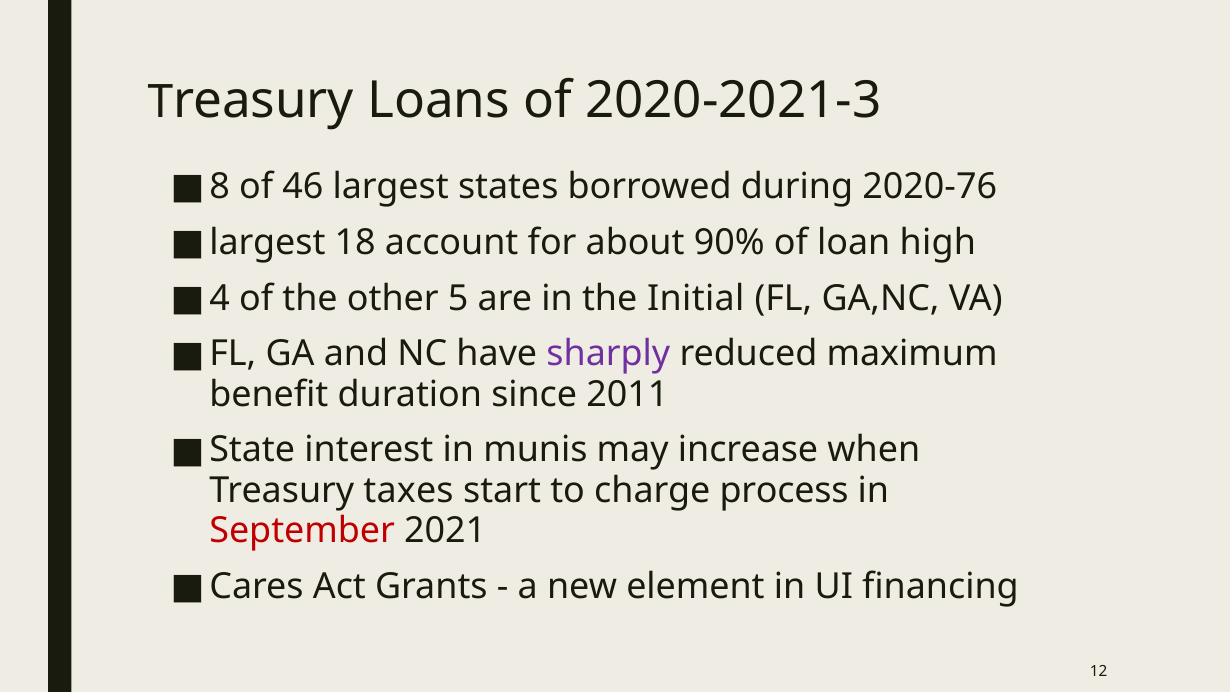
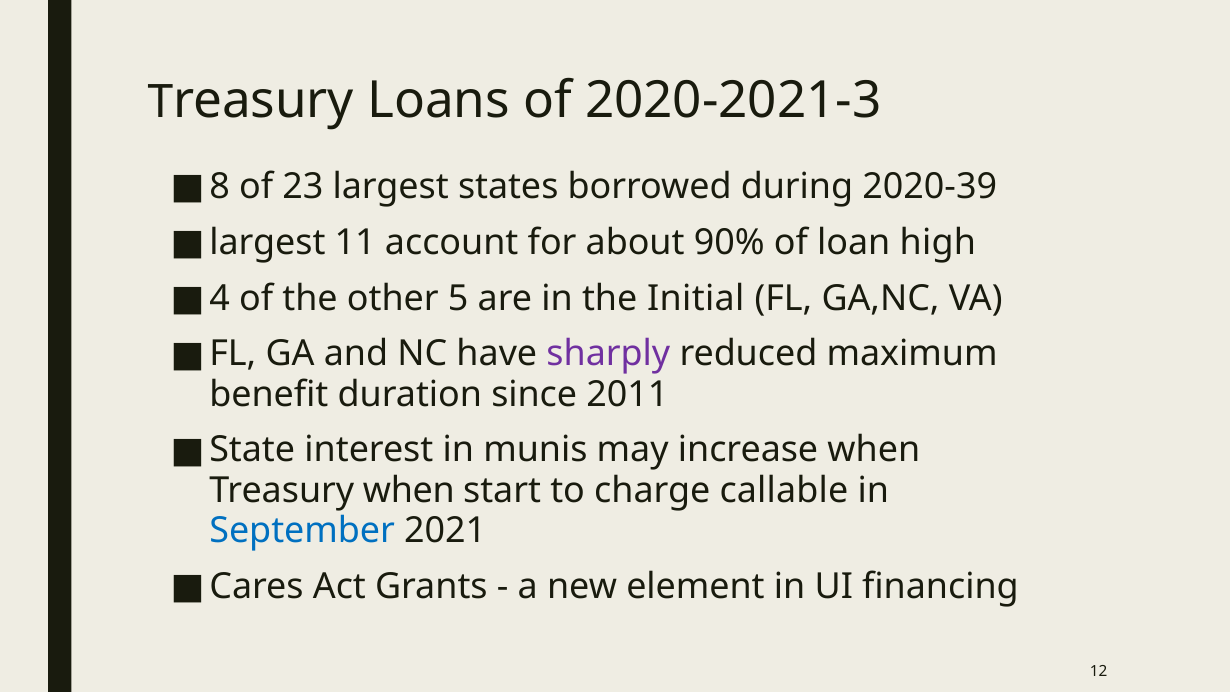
46: 46 -> 23 (303, 187)
2020-76: 2020-76 -> 2020-39 (930, 187)
18: 18 -> 11 (355, 242)
Treasury taxes: taxes -> when (409, 490)
process: process -> callable (784, 490)
September colour: red -> blue (302, 531)
